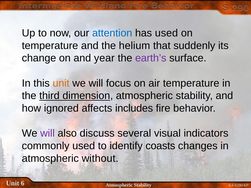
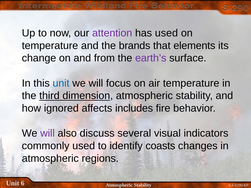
attention colour: blue -> purple (112, 33)
helium: helium -> brands (135, 46)
suddenly: suddenly -> elements (194, 46)
year: year -> from (104, 58)
unit colour: orange -> blue (61, 83)
without: without -> regions (100, 159)
